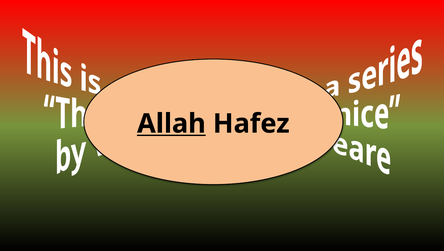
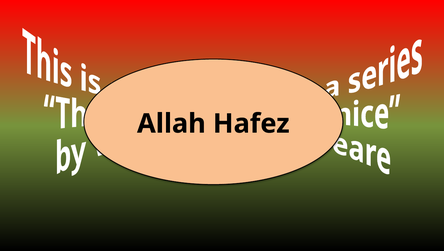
Allah underline: present -> none (171, 124)
